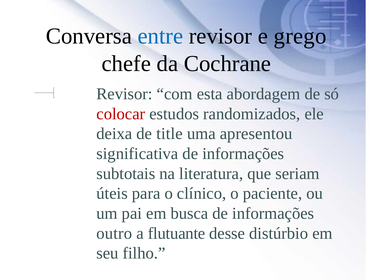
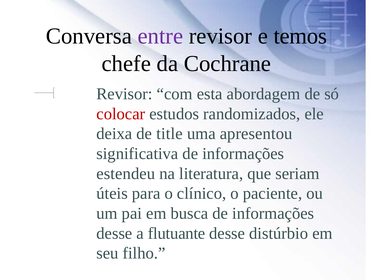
entre colour: blue -> purple (160, 36)
grego: grego -> temos (300, 36)
subtotais: subtotais -> estendeu (126, 173)
outro: outro -> desse (114, 233)
